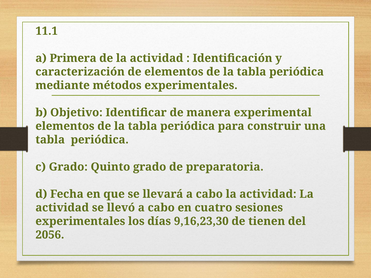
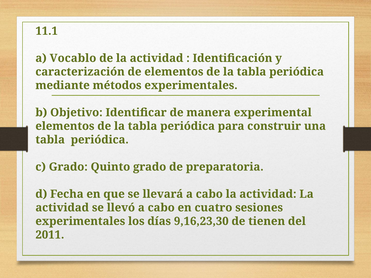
Primera: Primera -> Vocablo (73, 58)
2056: 2056 -> 2011 (50, 235)
